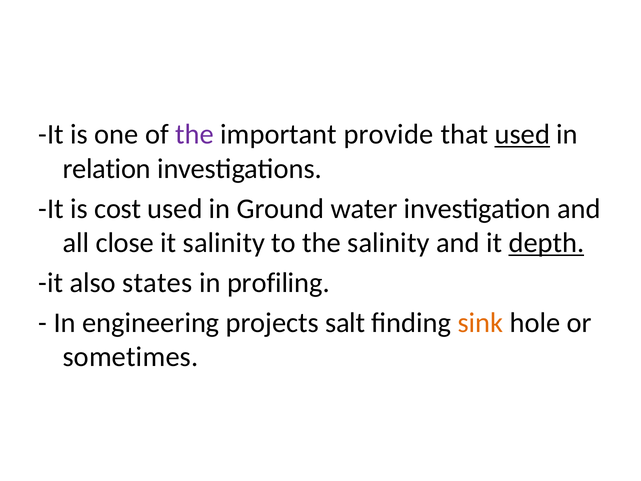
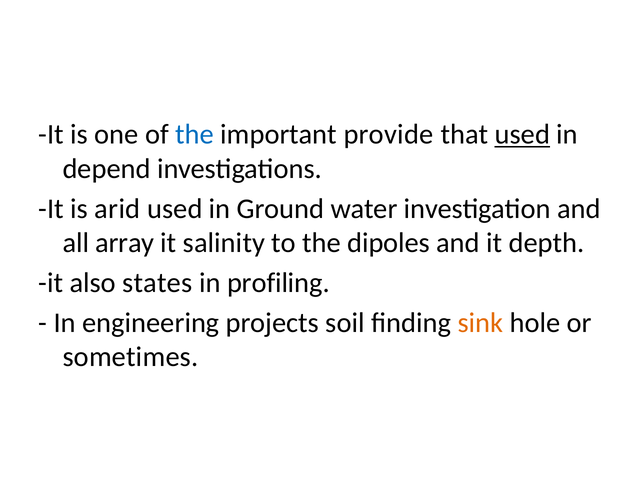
the colour: purple -> blue (194, 134)
relation: relation -> depend (107, 169)
cost: cost -> arid (117, 209)
close: close -> array (125, 243)
the salinity: salinity -> dipoles (389, 243)
depth underline: present -> none (546, 243)
salt: salt -> soil (345, 323)
